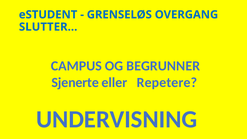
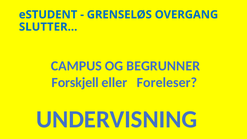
Sjenerte: Sjenerte -> Forskjell (75, 83)
Repetere: Repetere -> Foreleser (167, 83)
